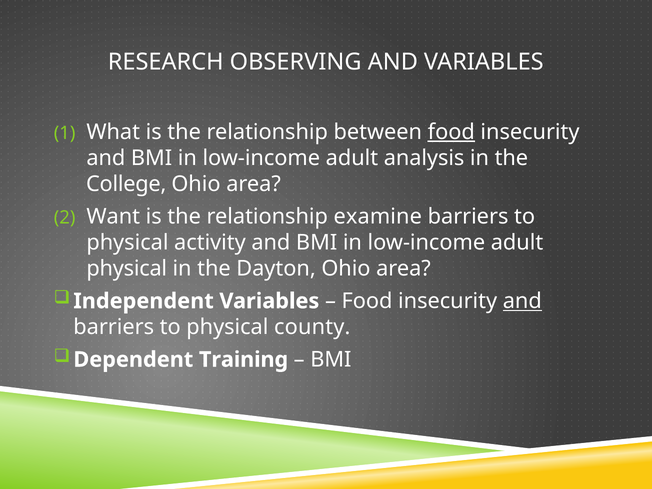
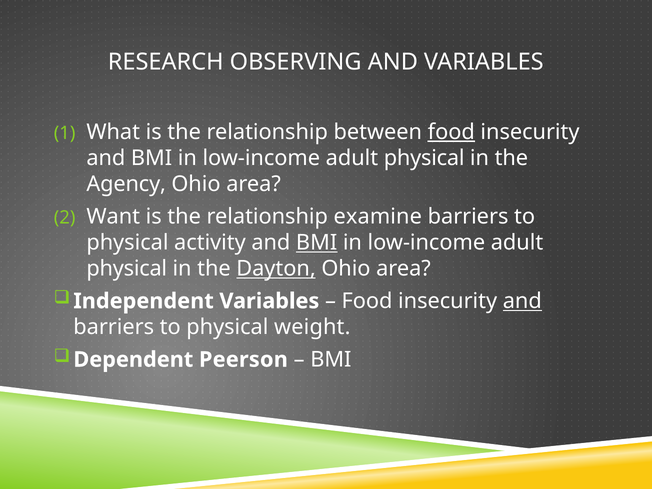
analysis: analysis -> physical (424, 158)
College: College -> Agency (126, 184)
BMI underline: none -> present (317, 243)
Dayton underline: none -> present (276, 269)
county: county -> weight (312, 327)
Training: Training -> Peerson (243, 360)
